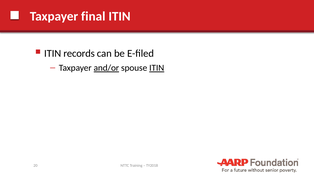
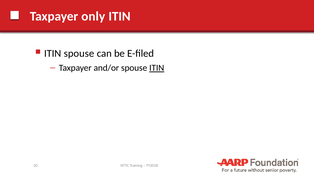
final: final -> only (93, 16)
ITIN records: records -> spouse (79, 54)
and/or underline: present -> none (106, 68)
